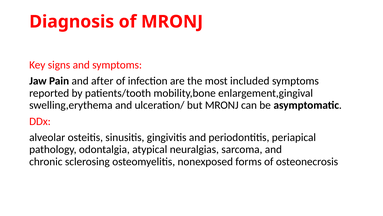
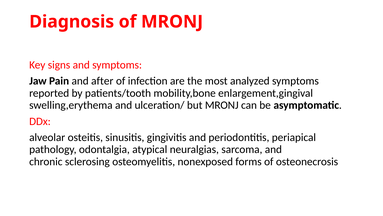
included: included -> analyzed (250, 81)
